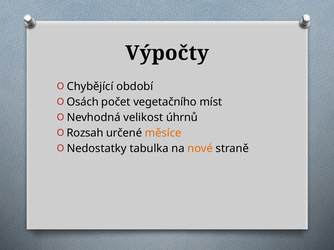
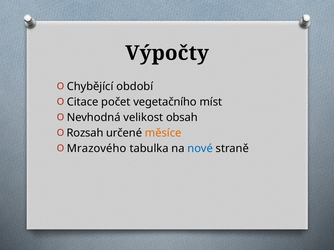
Osách: Osách -> Citace (83, 102)
úhrnů: úhrnů -> obsah (182, 118)
Nedostatky: Nedostatky -> Mrazového (97, 149)
nové colour: orange -> blue (200, 149)
